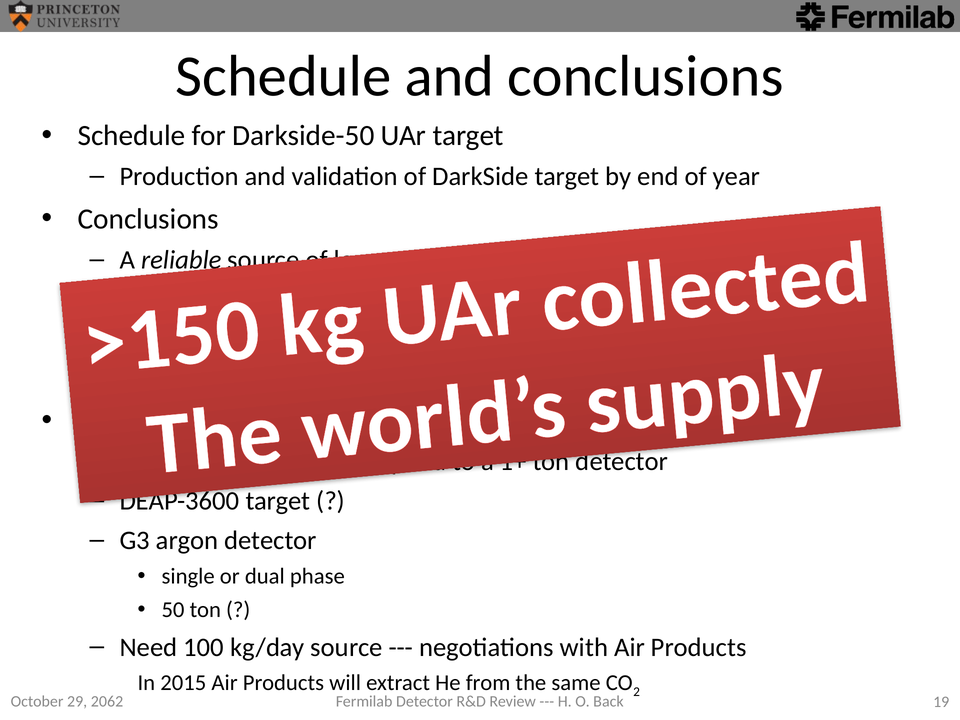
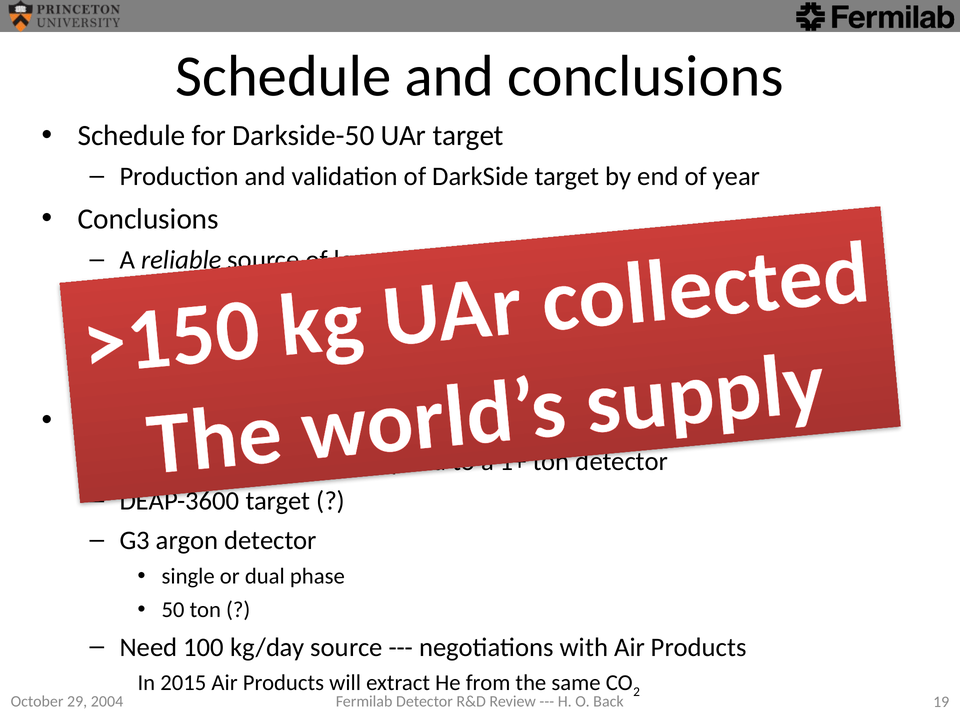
2062: 2062 -> 2004 (107, 702)
